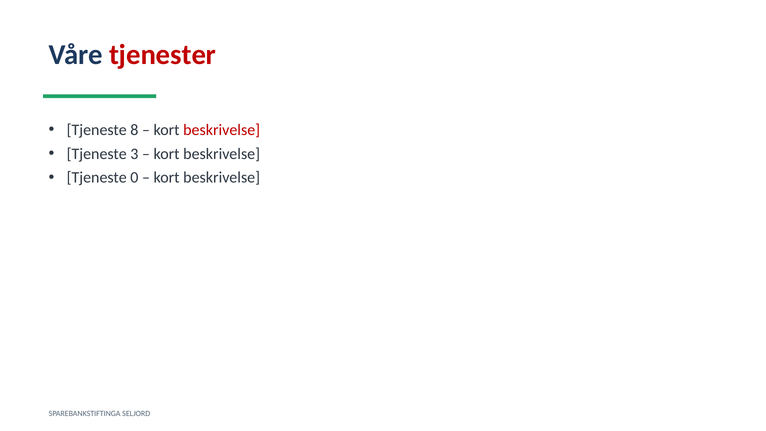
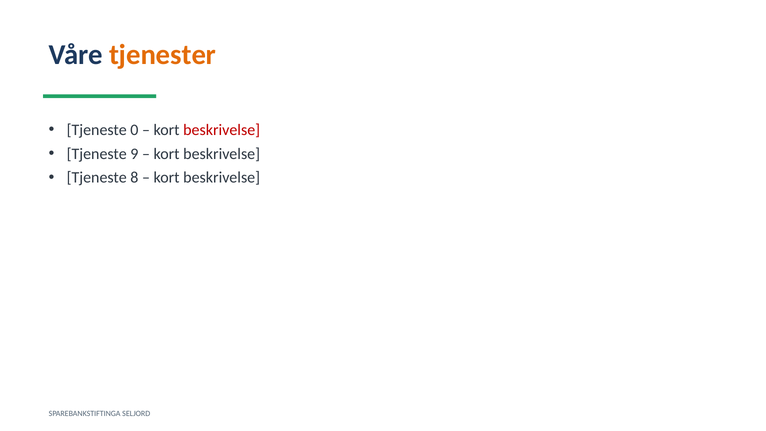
tjenester colour: red -> orange (163, 55)
8: 8 -> 0 (134, 130)
3: 3 -> 9 (134, 154)
0: 0 -> 8 (134, 178)
